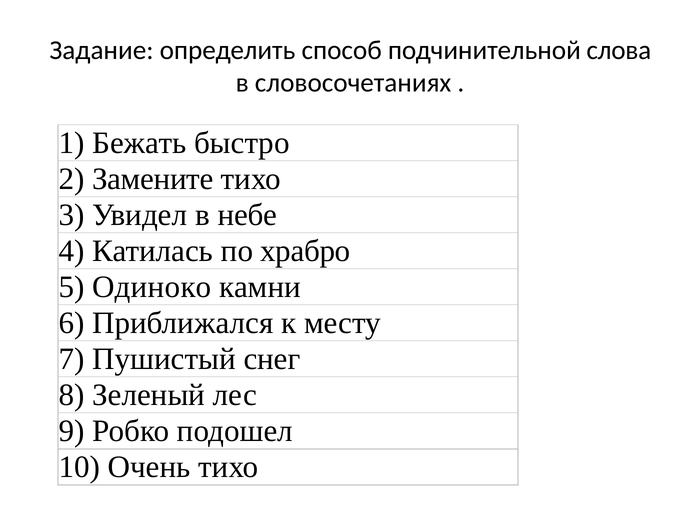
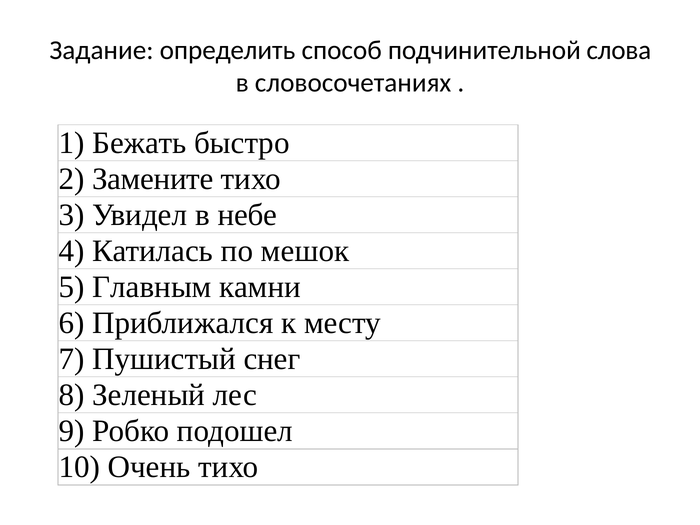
храбро: храбро -> мешок (305, 251)
Одиноко: Одиноко -> Главным (152, 287)
